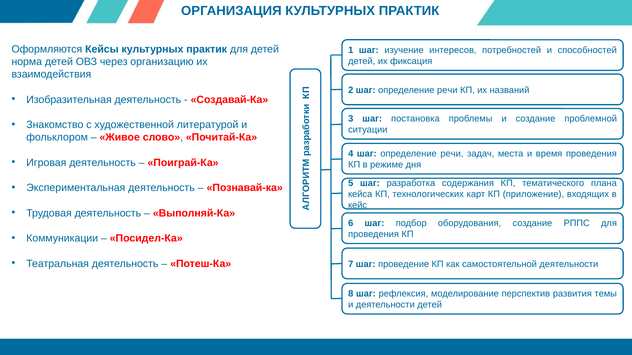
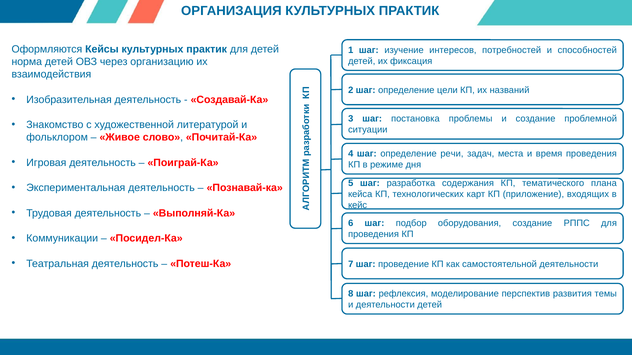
2 шаг определение речи: речи -> цели (447, 90)
